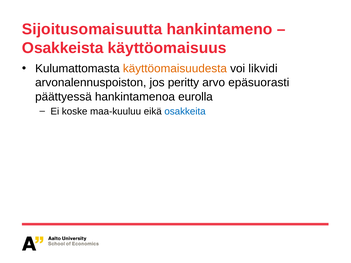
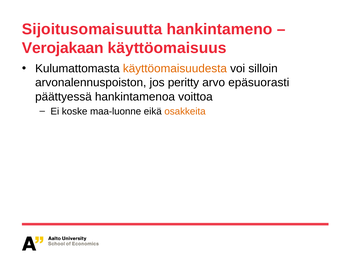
Osakkeista: Osakkeista -> Verojakaan (63, 48)
likvidi: likvidi -> silloin (263, 69)
eurolla: eurolla -> voittoa (195, 97)
maa-kuuluu: maa-kuuluu -> maa-luonne (116, 111)
osakkeita colour: blue -> orange (185, 111)
